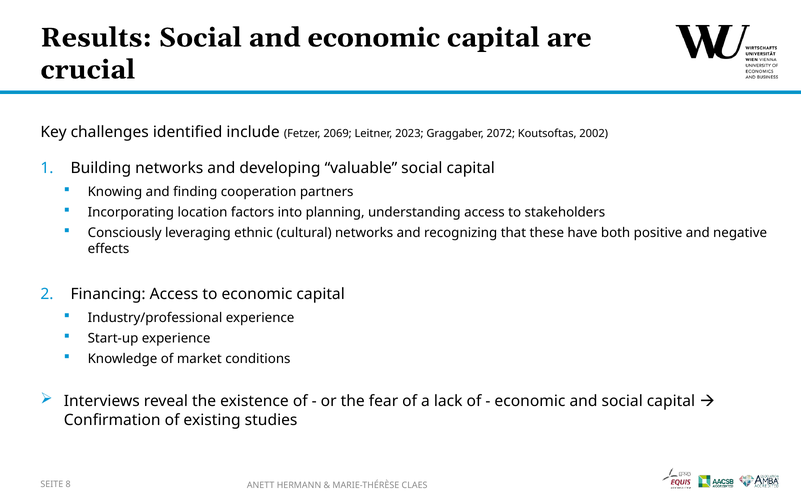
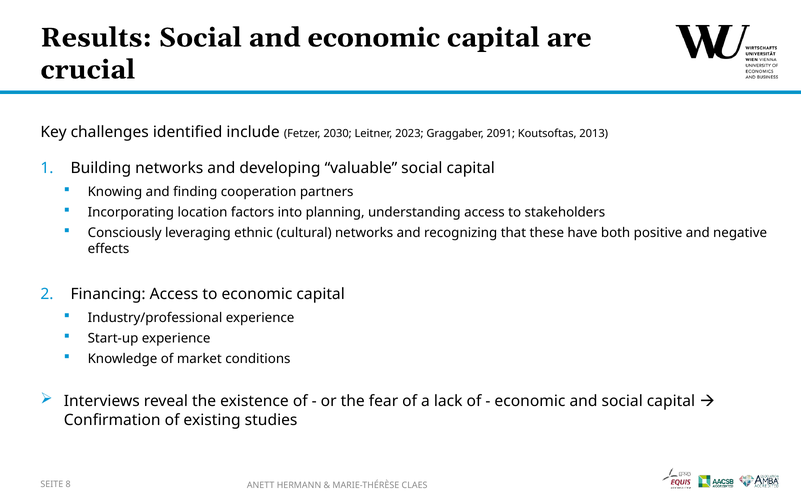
2069: 2069 -> 2030 (338, 134)
2072: 2072 -> 2091 (501, 134)
2002: 2002 -> 2013 (594, 134)
